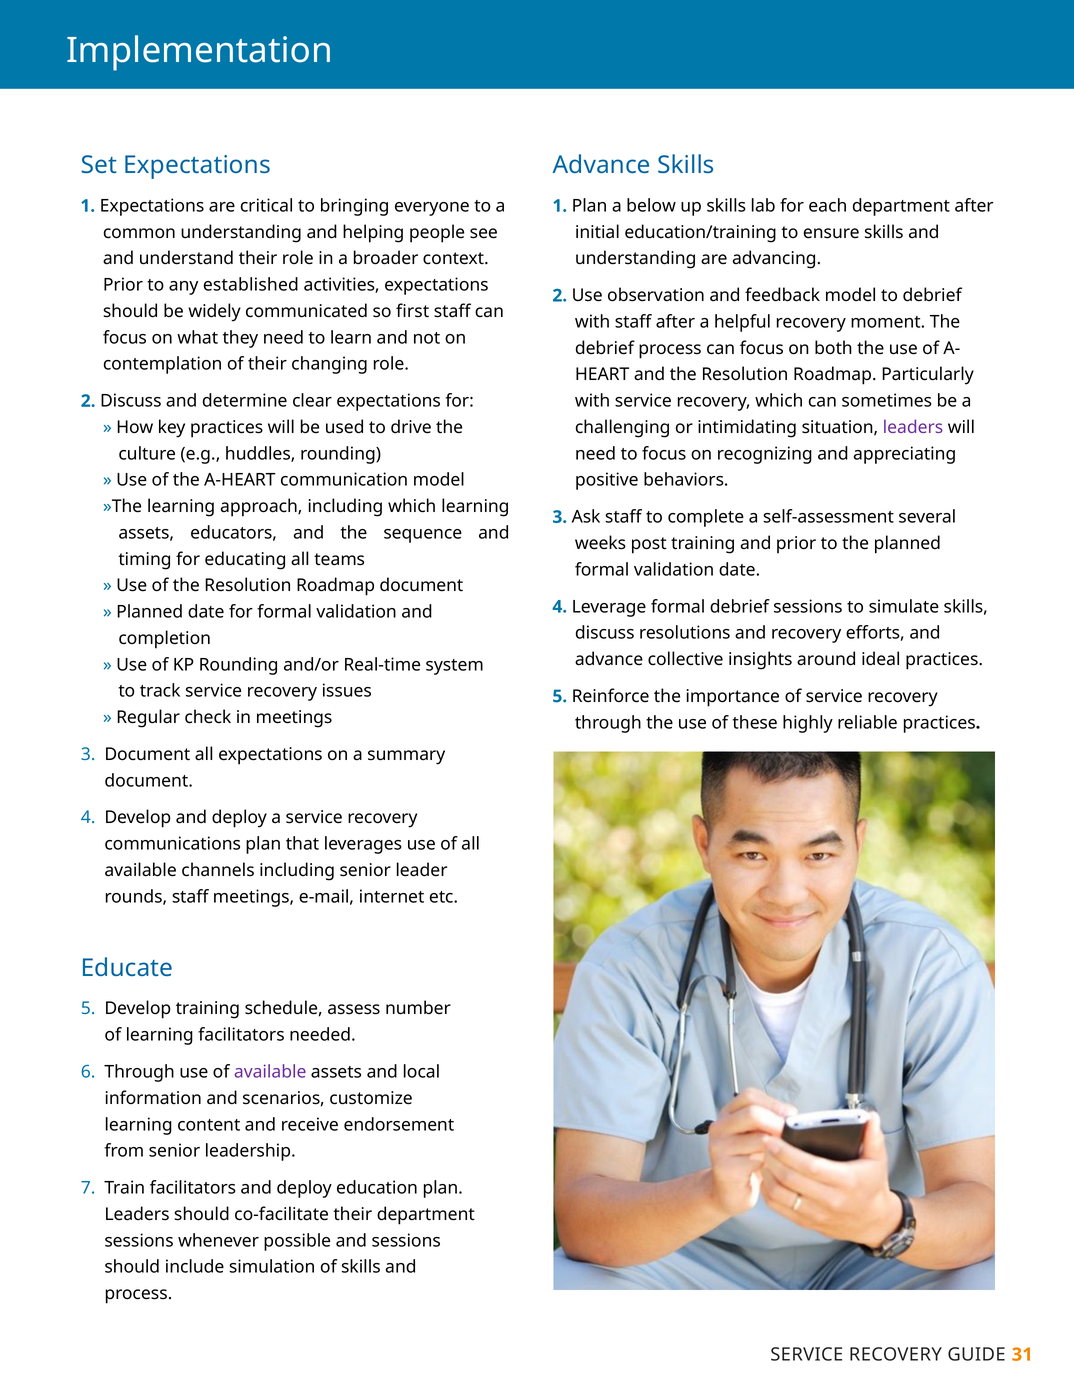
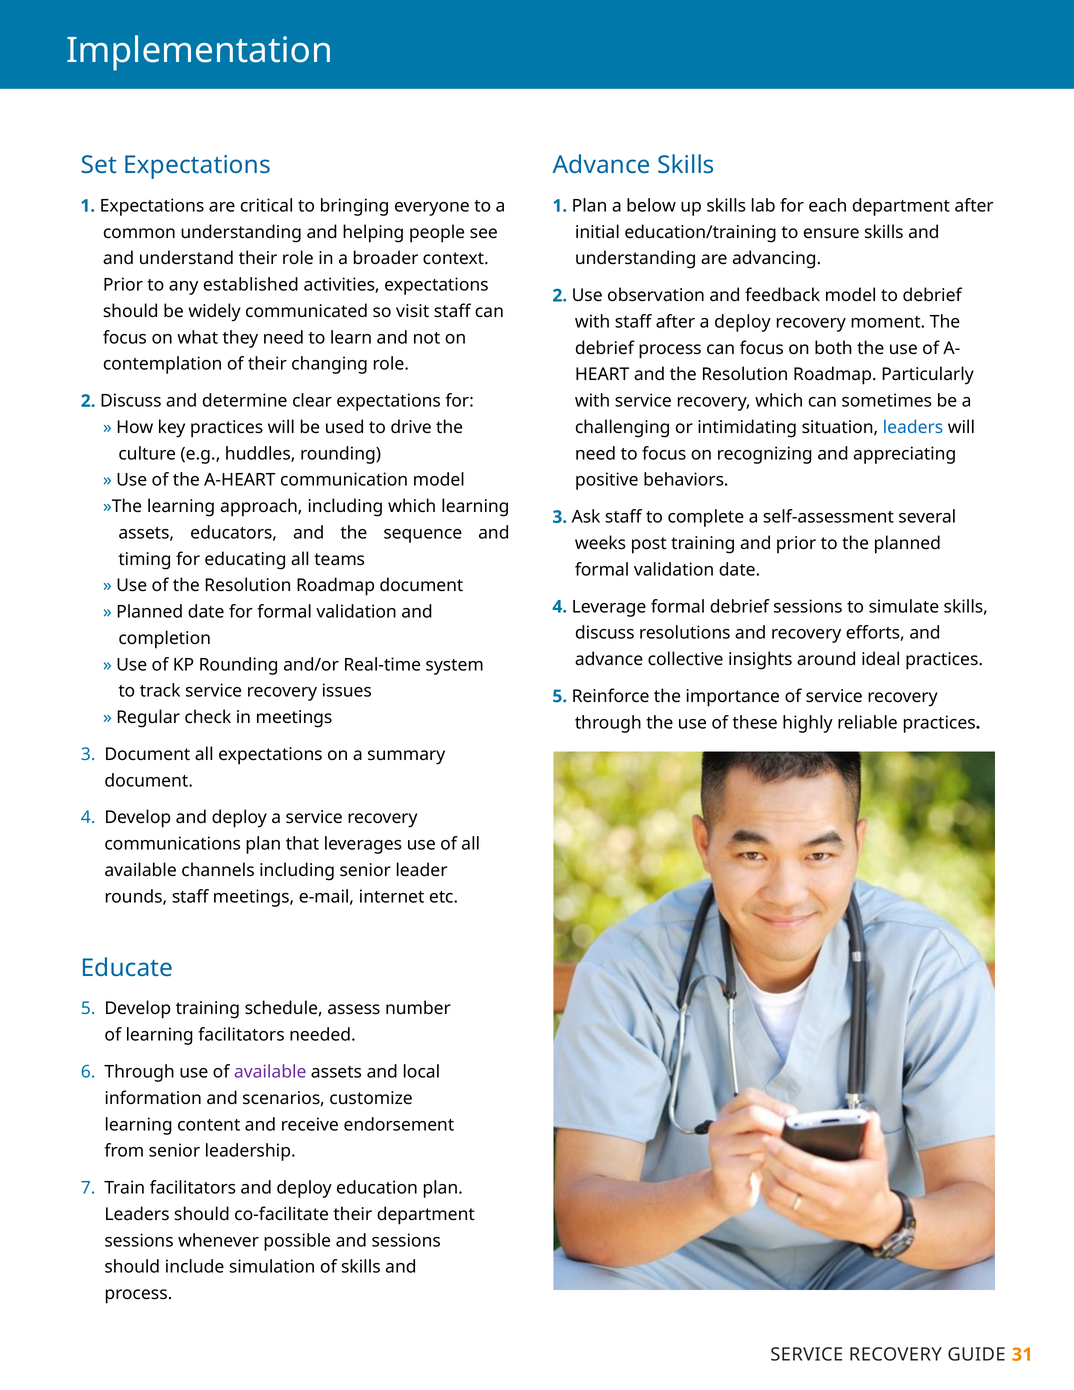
first: first -> visit (413, 311)
a helpful: helpful -> deploy (742, 322)
leaders colour: purple -> blue (913, 427)
